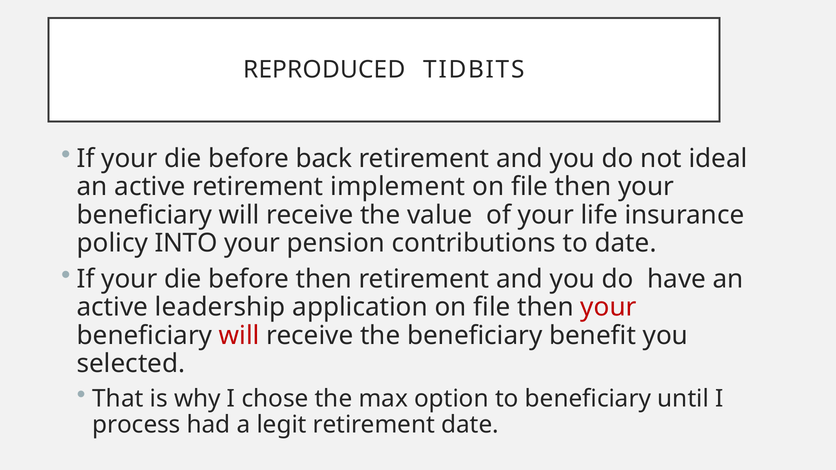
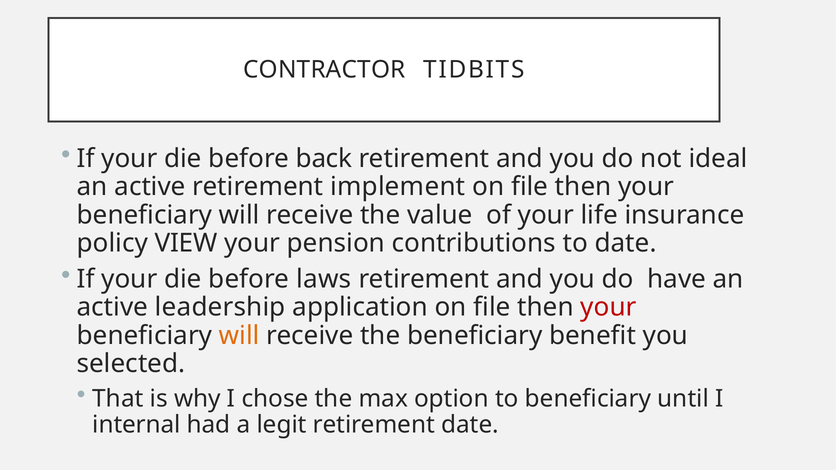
REPRODUCED: REPRODUCED -> CONTRACTOR (324, 70)
INTO: INTO -> VIEW (186, 243)
before then: then -> laws (324, 279)
will colour: red -> orange (239, 336)
process: process -> internal (136, 425)
